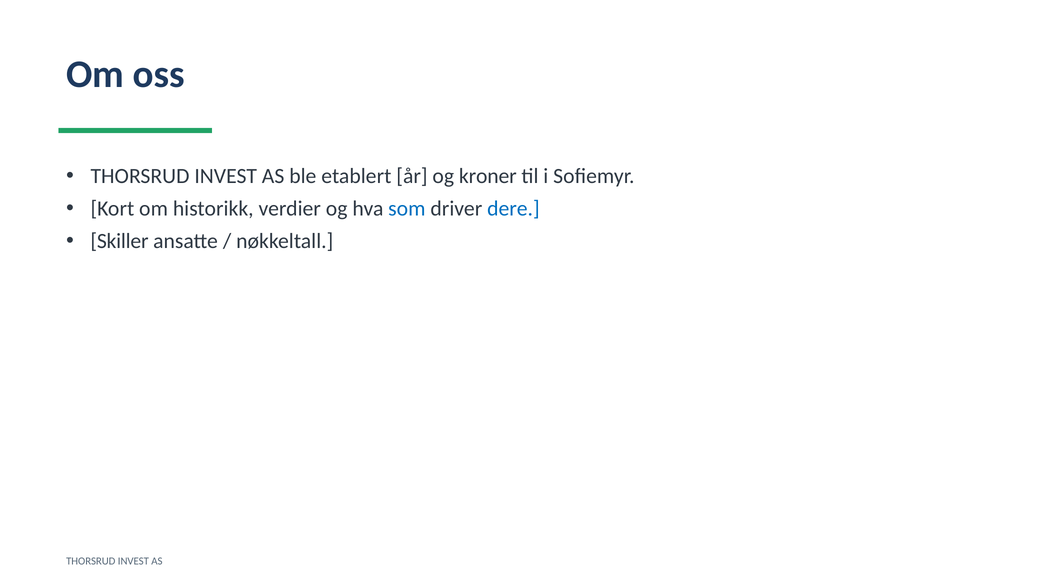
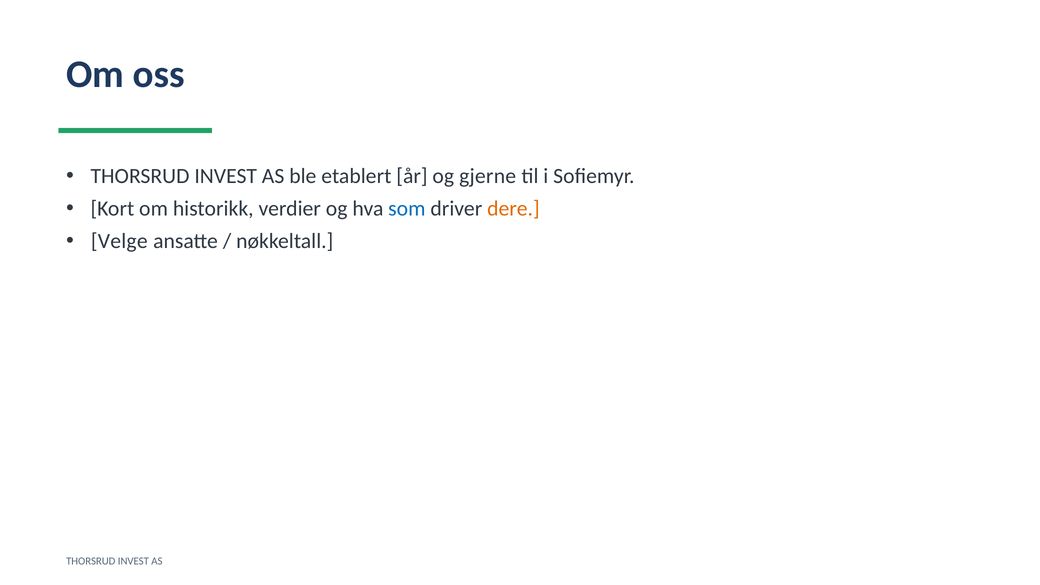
kroner: kroner -> gjerne (488, 176)
dere colour: blue -> orange (513, 209)
Skiller: Skiller -> Velge (119, 241)
